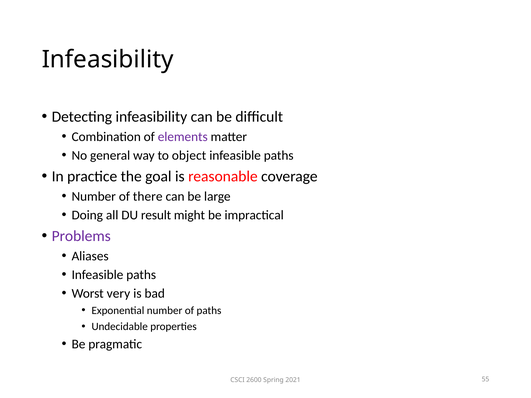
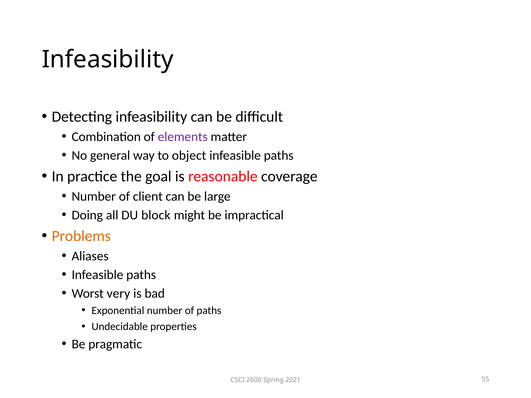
there: there -> client (148, 197)
result: result -> block (156, 215)
Problems colour: purple -> orange (81, 236)
